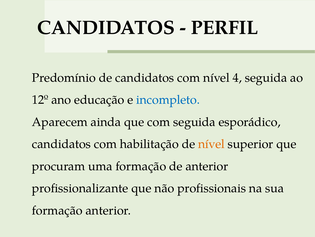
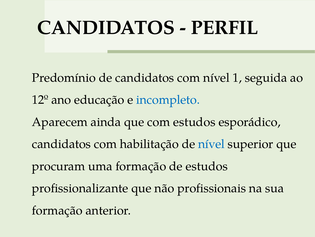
4: 4 -> 1 (237, 77)
com seguida: seguida -> estudos (194, 122)
nível colour: orange -> blue (211, 144)
de anterior: anterior -> estudos (207, 166)
